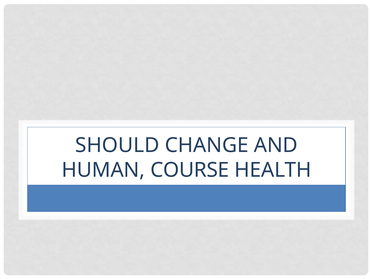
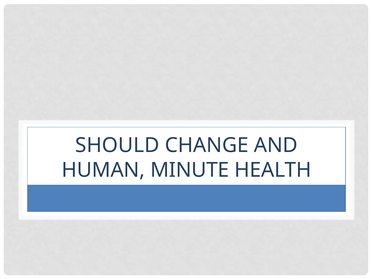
COURSE: COURSE -> MINUTE (190, 170)
